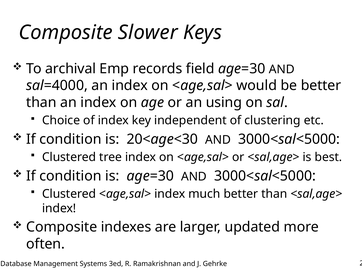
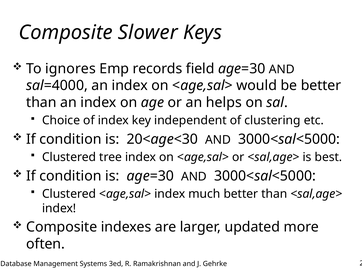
archival: archival -> ignores (70, 69)
using: using -> helps (224, 102)
